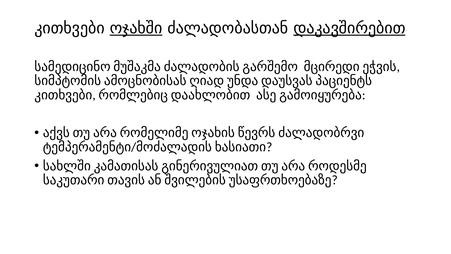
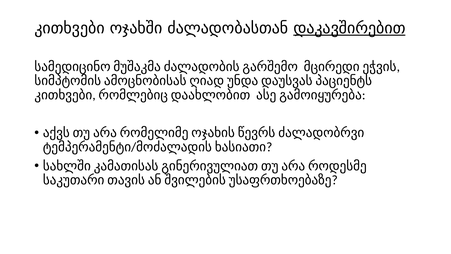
ოჯახში underline: present -> none (136, 28)
